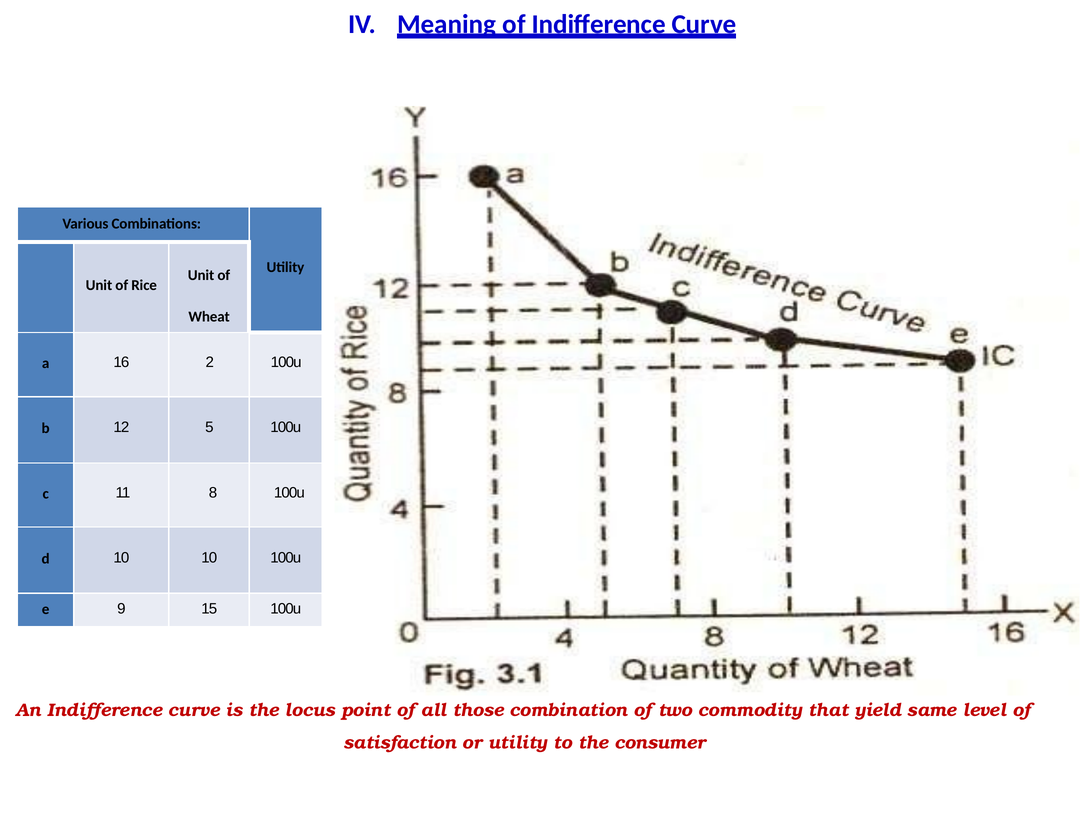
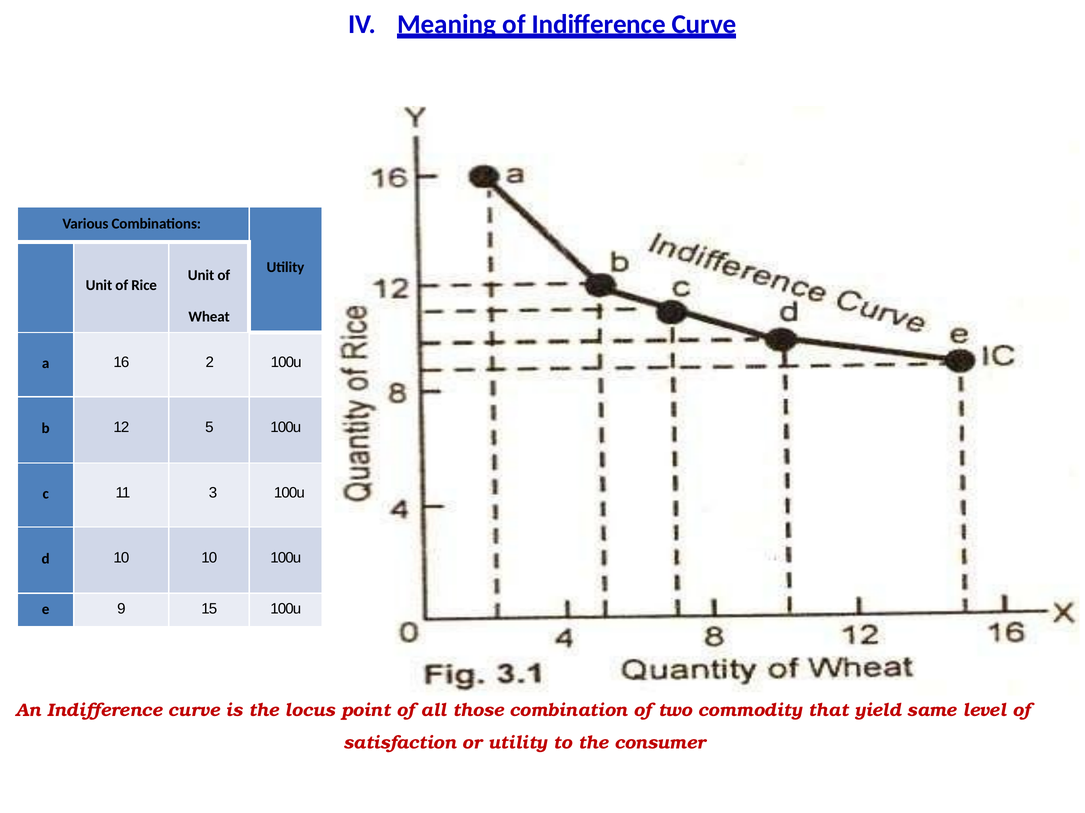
8: 8 -> 3 (213, 493)
